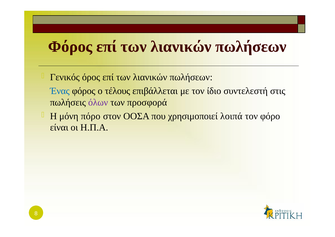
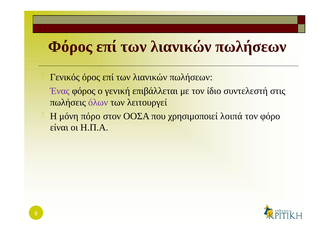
Ένας colour: blue -> purple (60, 91)
τέλους: τέλους -> γενική (117, 91)
προσφορά: προσφορά -> λειτουργεί (147, 102)
